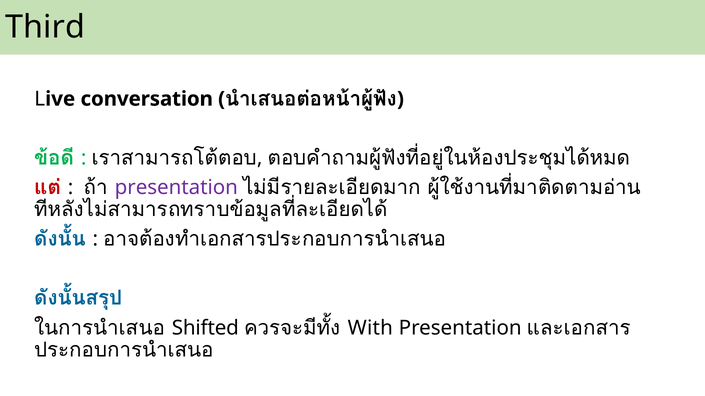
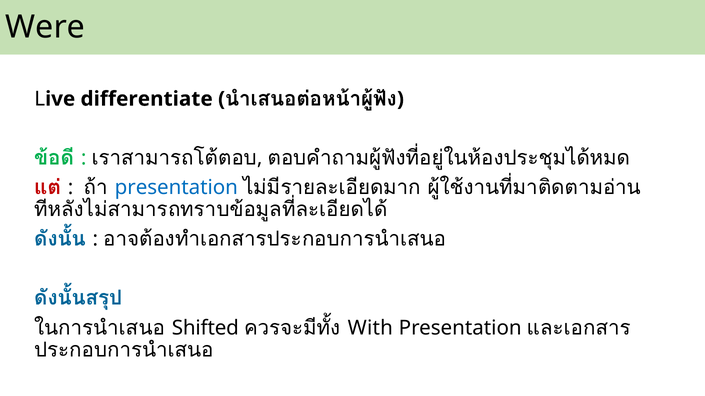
Third: Third -> Were (45, 27)
conversation: conversation -> differentiate (147, 99)
presentation colour: purple -> blue (176, 188)
